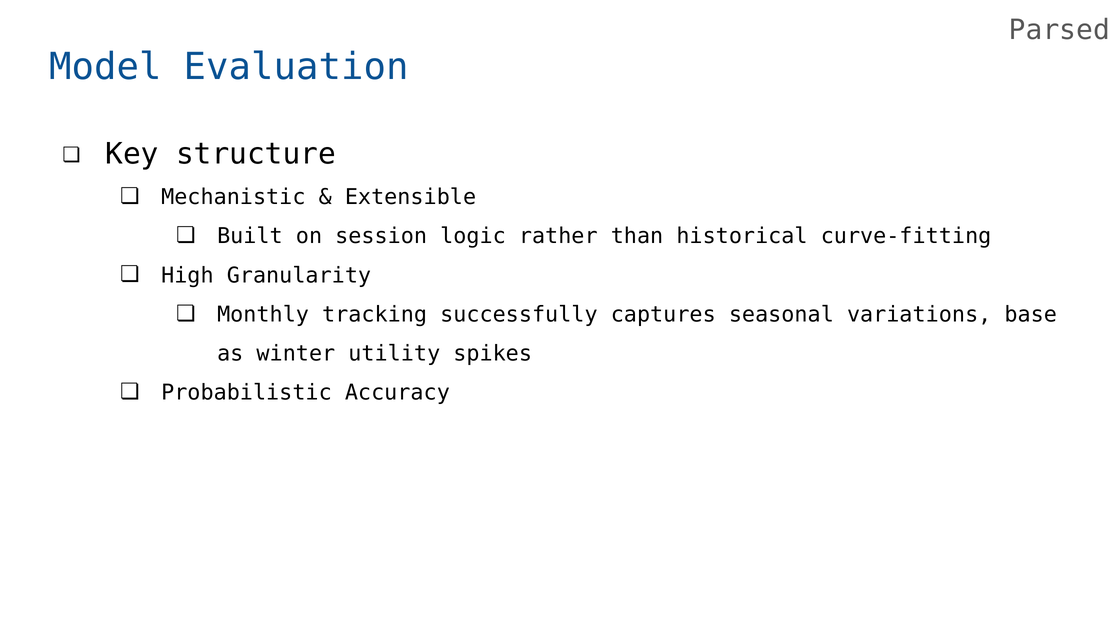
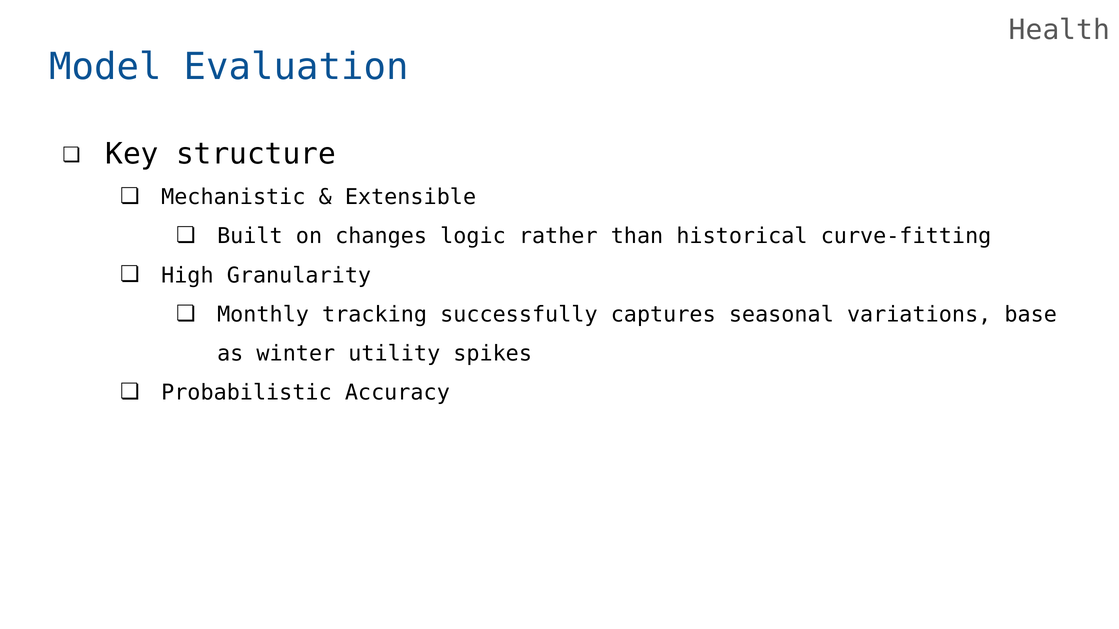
Parsed: Parsed -> Health (1059, 30)
session: session -> changes (381, 236)
